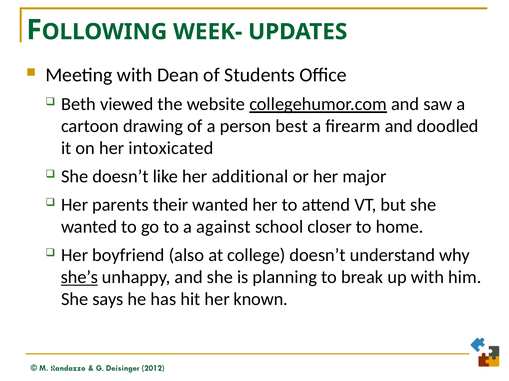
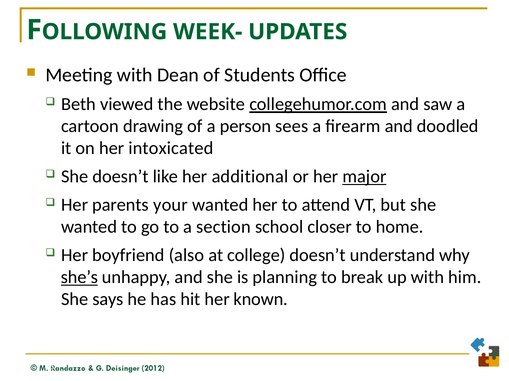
best: best -> sees (292, 126)
major underline: none -> present (364, 177)
their: their -> your (170, 205)
against: against -> section (224, 227)
